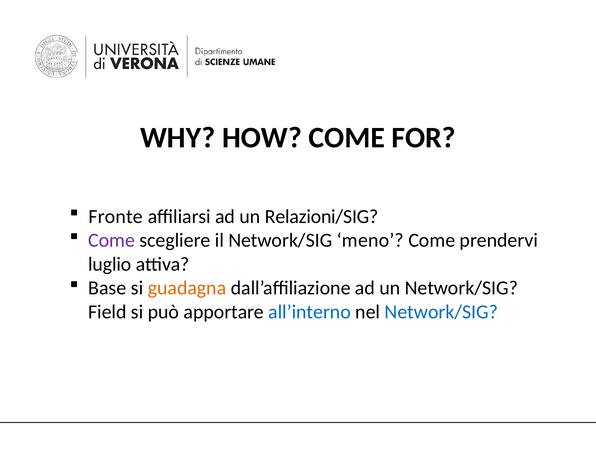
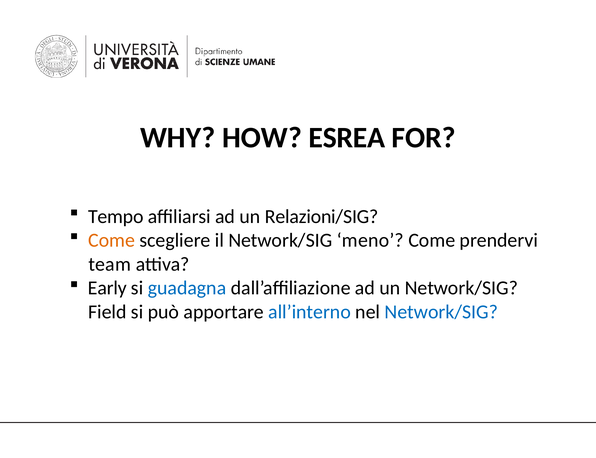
HOW COME: COME -> ESREA (347, 138)
Fronte: Fronte -> Tempo (116, 216)
Come colour: purple -> orange (112, 240)
luglio: luglio -> team (110, 264)
Base: Base -> Early (107, 288)
guadagna colour: orange -> blue (187, 288)
